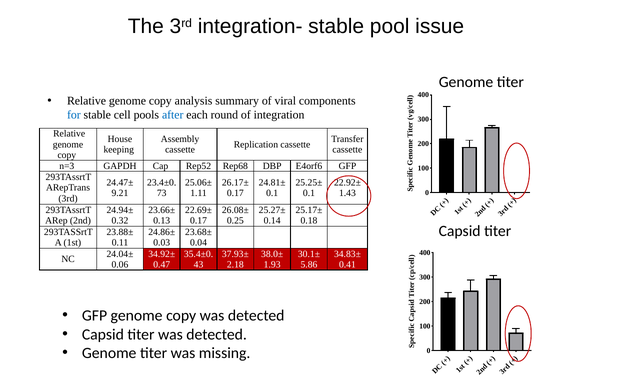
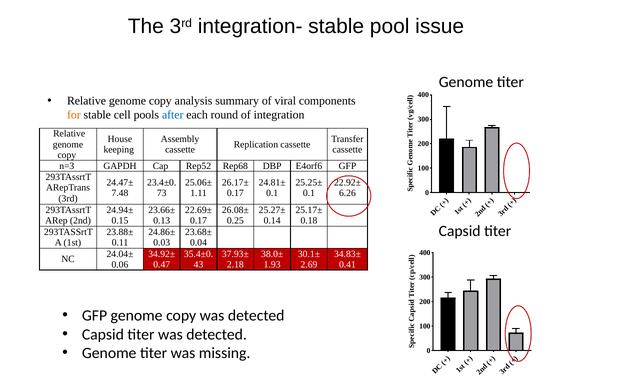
for colour: blue -> orange (74, 115)
9.21: 9.21 -> 7.48 (120, 193)
1.43: 1.43 -> 6.26 (347, 193)
0.32: 0.32 -> 0.15 (120, 221)
5.86: 5.86 -> 2.69 (309, 265)
